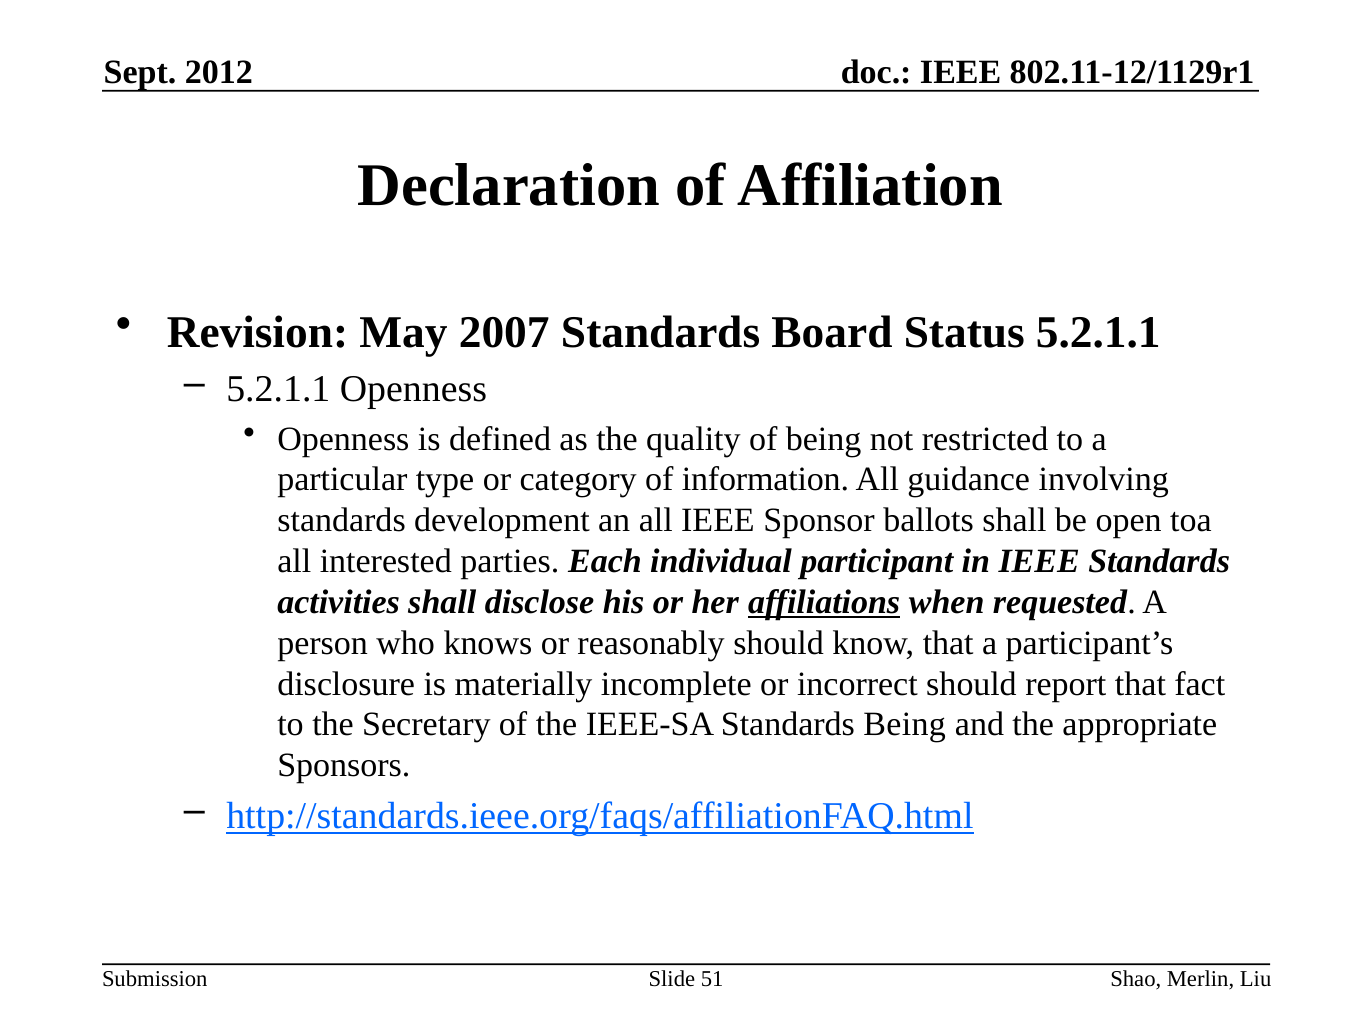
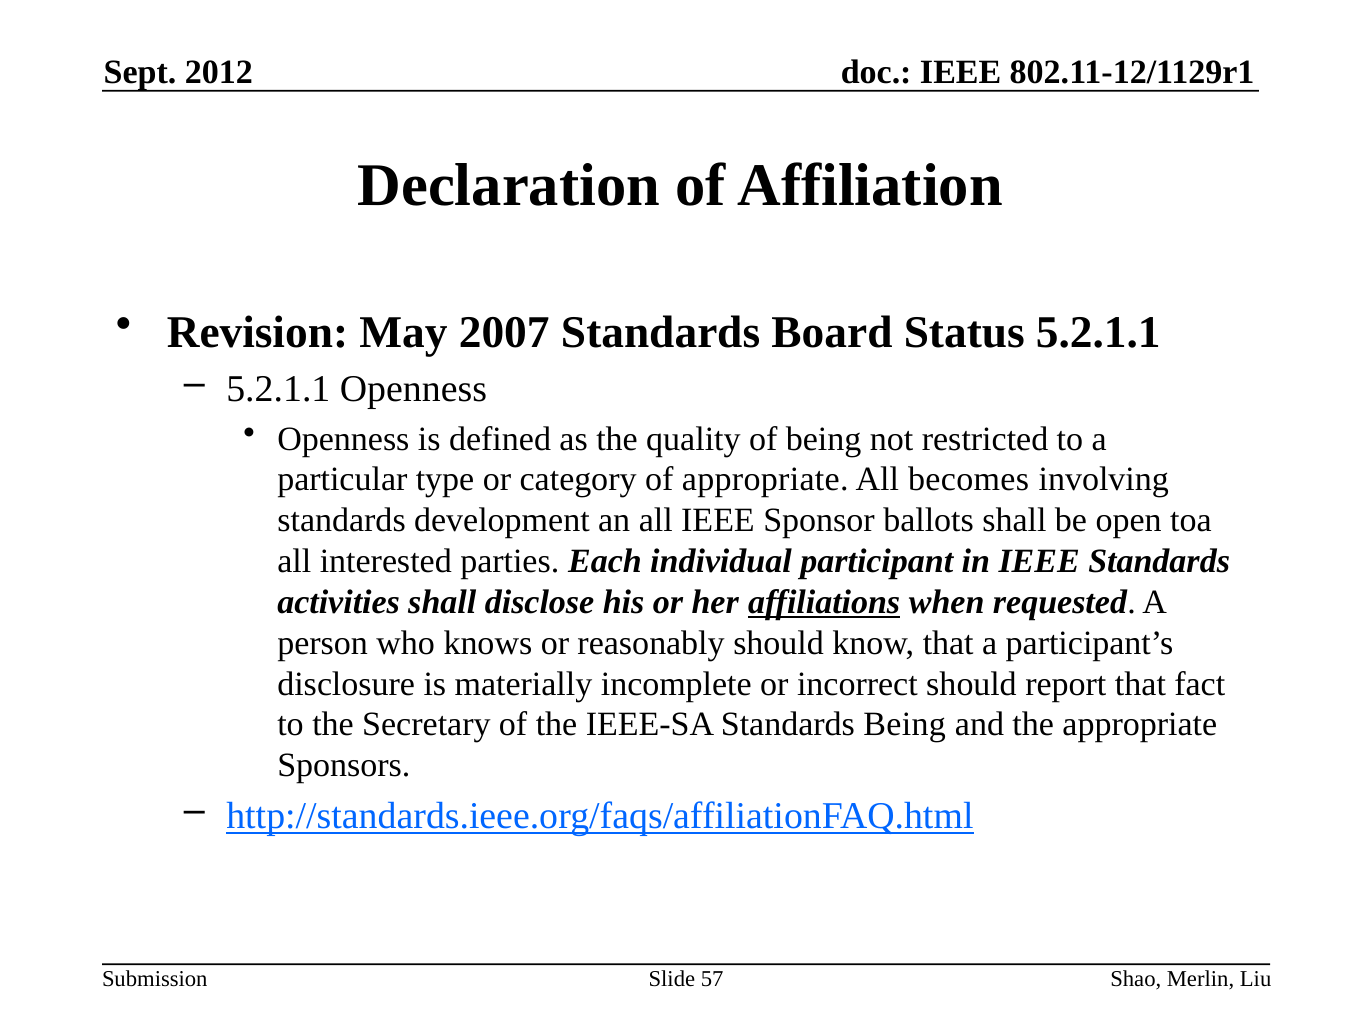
of information: information -> appropriate (765, 480)
guidance: guidance -> becomes (969, 480)
51: 51 -> 57 (712, 979)
